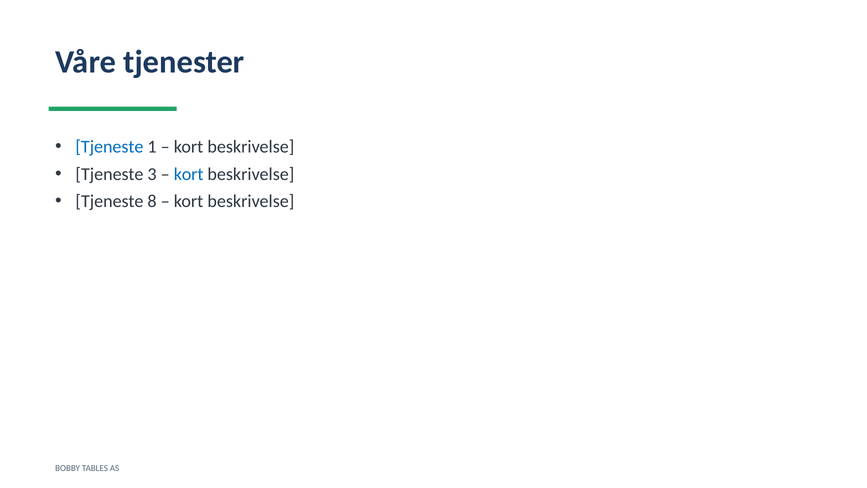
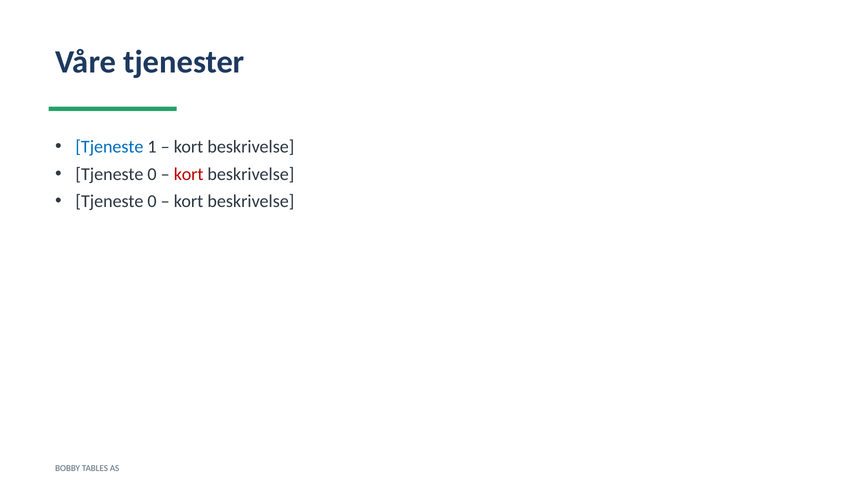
3: 3 -> 0 (152, 174)
kort colour: blue -> red (189, 174)
8: 8 -> 0 (152, 201)
